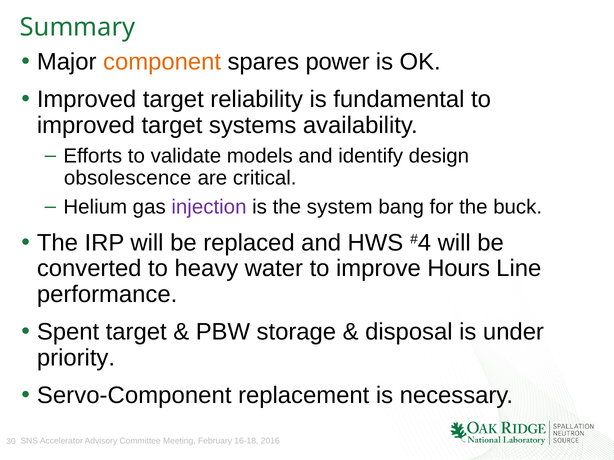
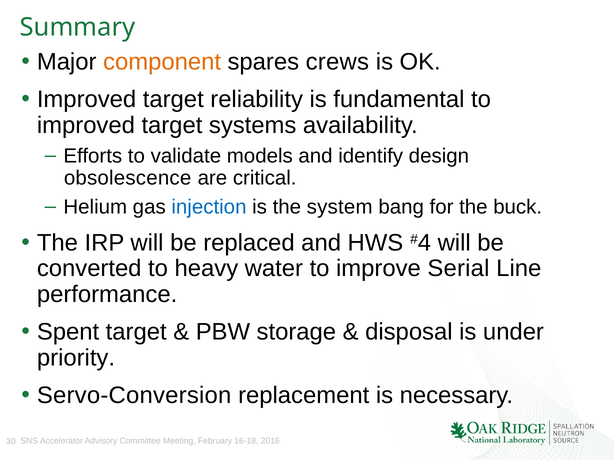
power: power -> crews (337, 62)
injection colour: purple -> blue (209, 207)
Hours: Hours -> Serial (458, 269)
Servo-Component: Servo-Component -> Servo-Conversion (134, 396)
